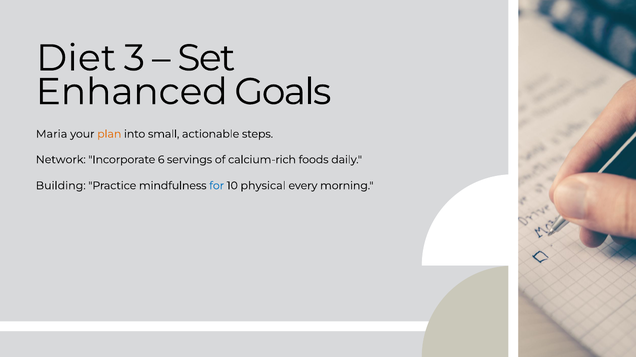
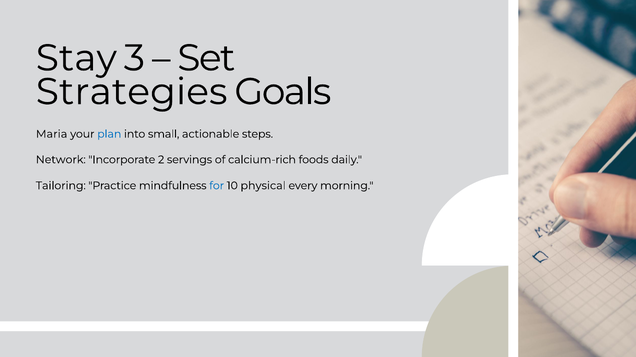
Diet: Diet -> Stay (76, 58)
Enhanced: Enhanced -> Strategies (132, 92)
plan colour: orange -> blue (109, 134)
6: 6 -> 2 (161, 160)
Building: Building -> Tailoring (61, 186)
